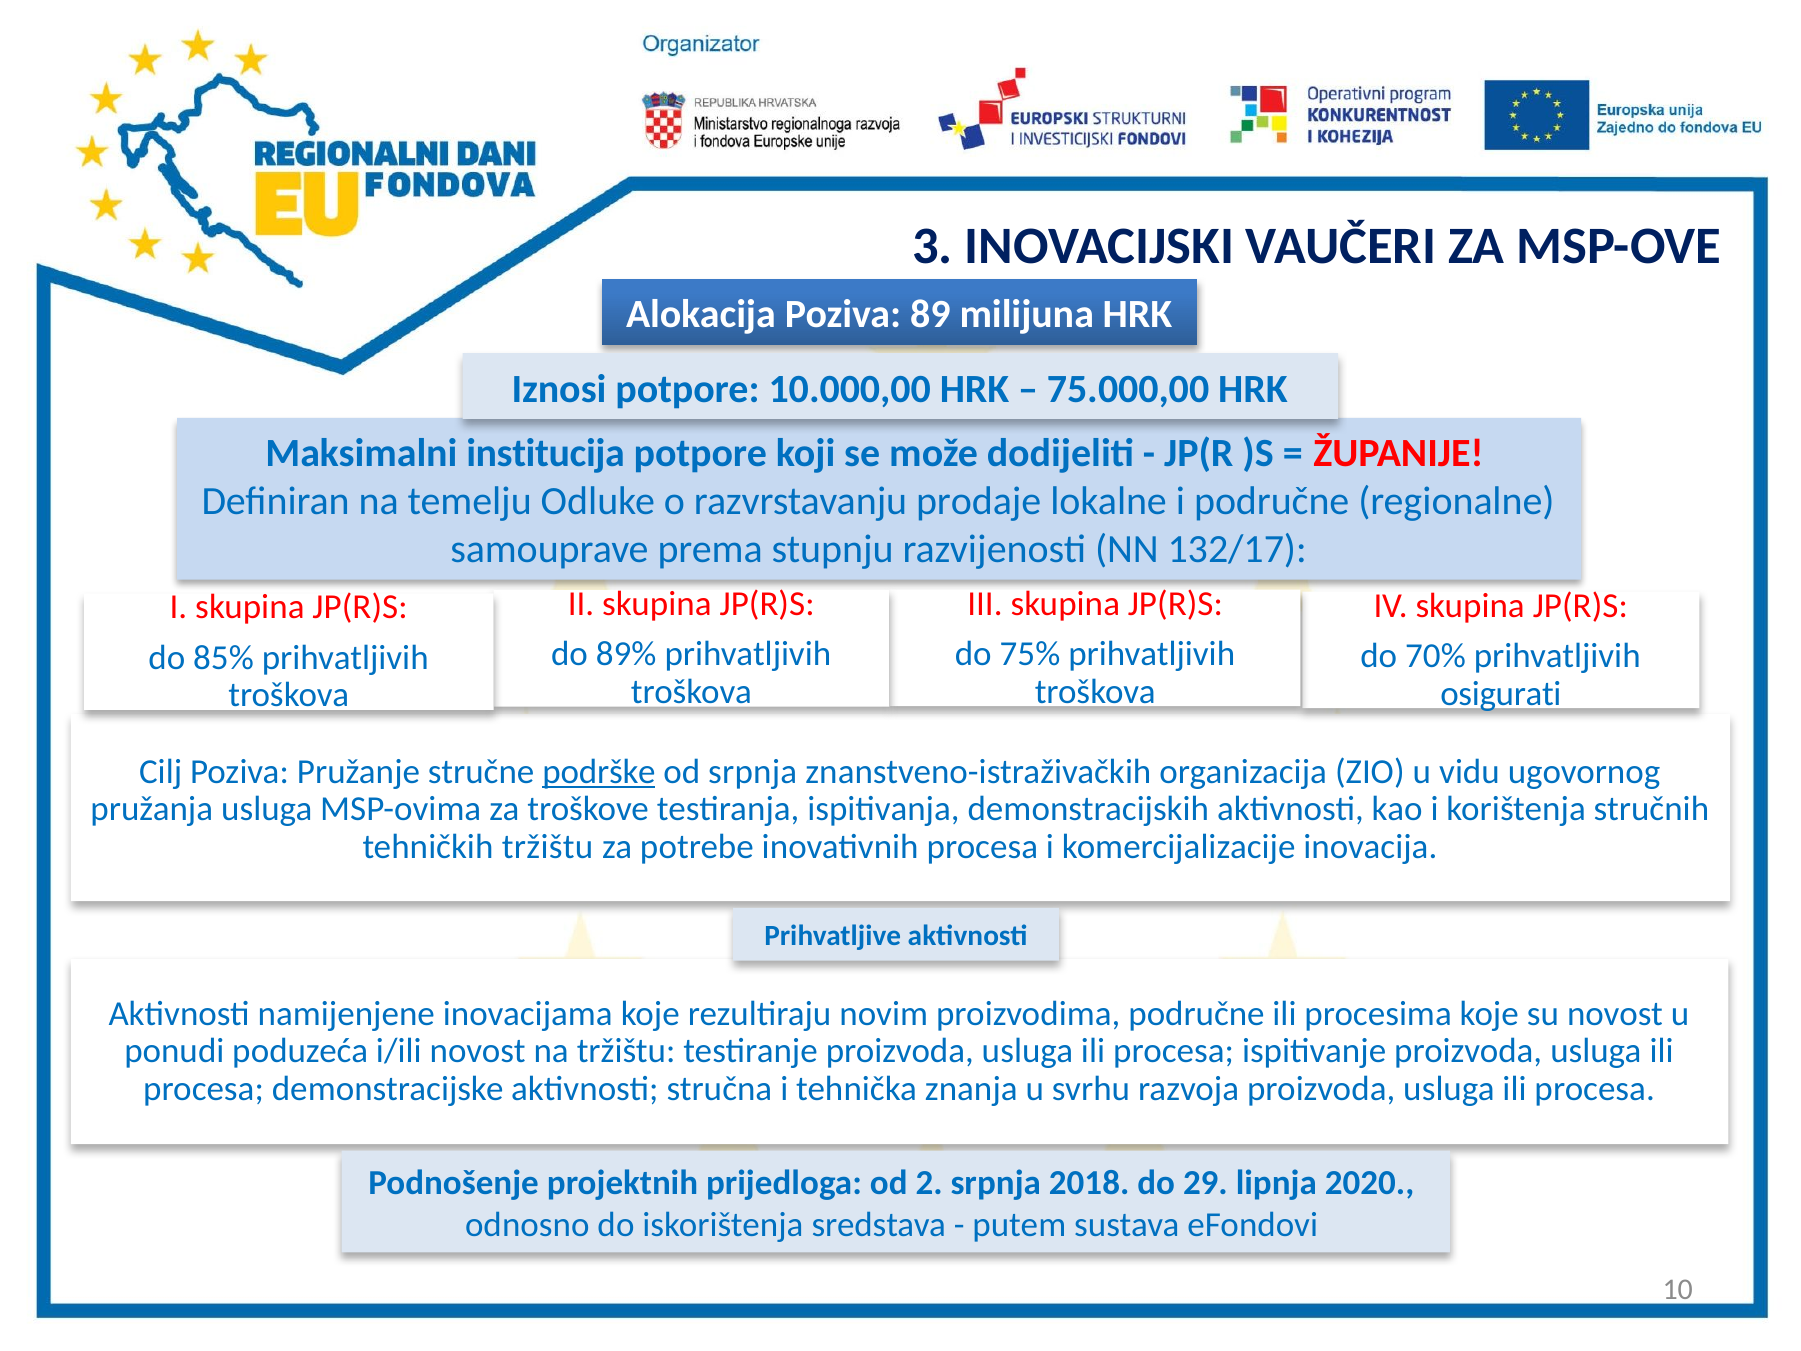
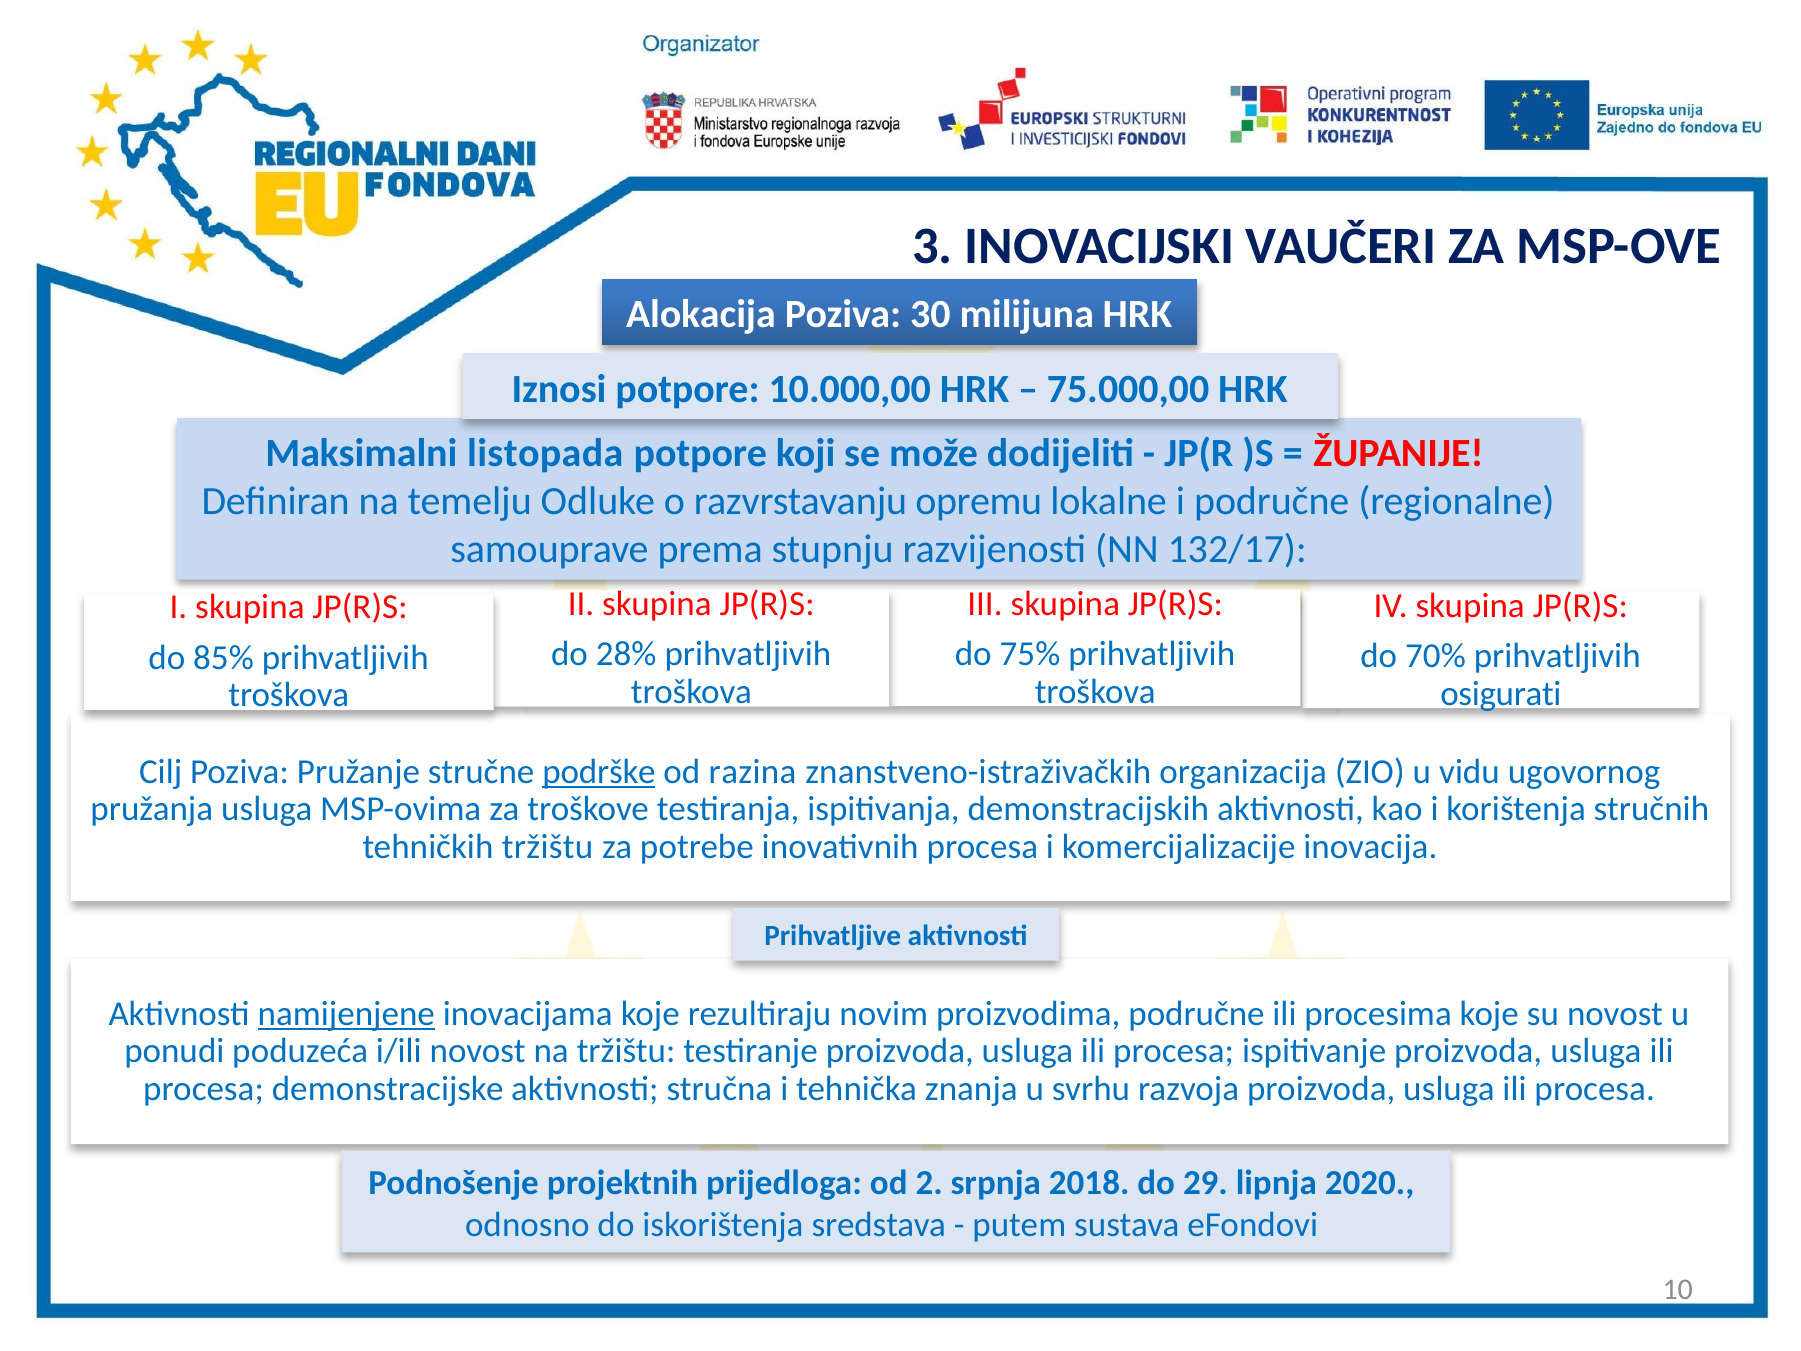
89: 89 -> 30 (930, 315)
institucija: institucija -> listopada (545, 454)
prodaje: prodaje -> opremu (979, 502)
89%: 89% -> 28% (626, 654)
od srpnja: srpnja -> razina (753, 771)
namijenjene underline: none -> present (346, 1013)
